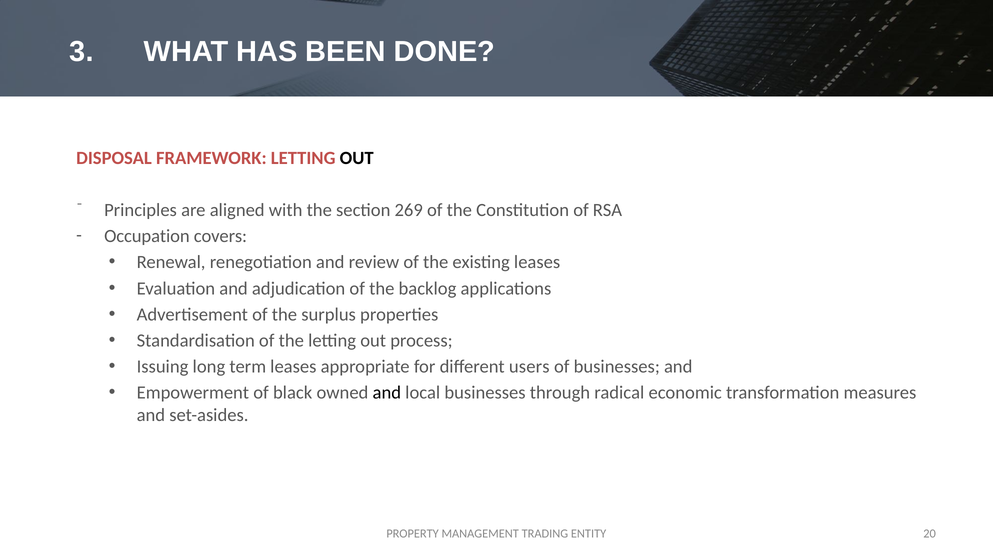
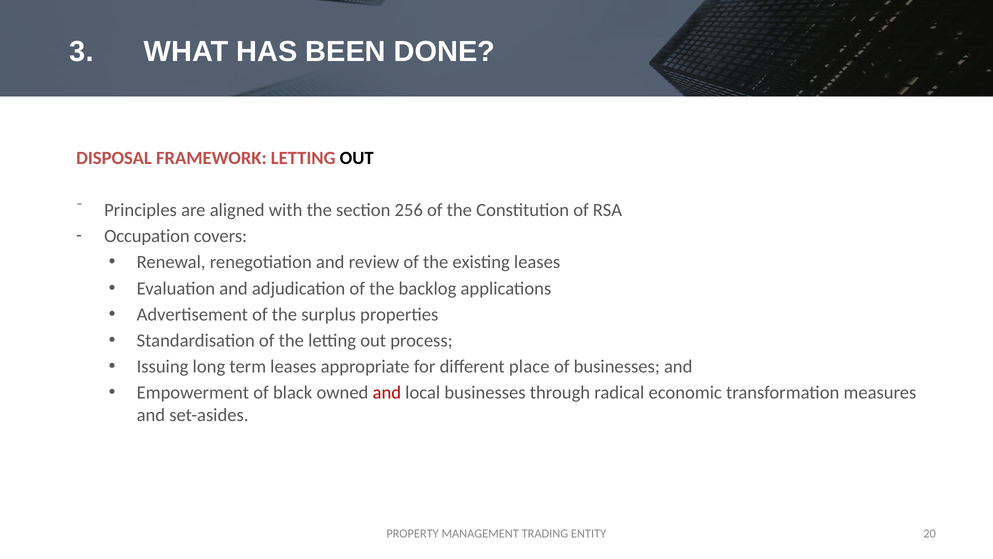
269: 269 -> 256 (409, 210)
users: users -> place (529, 366)
and colour: black -> red (387, 392)
